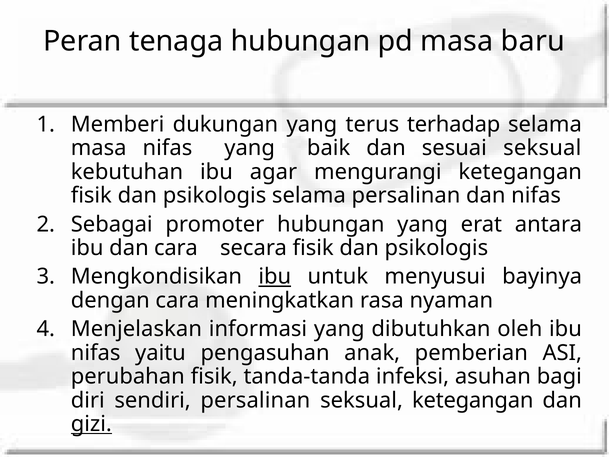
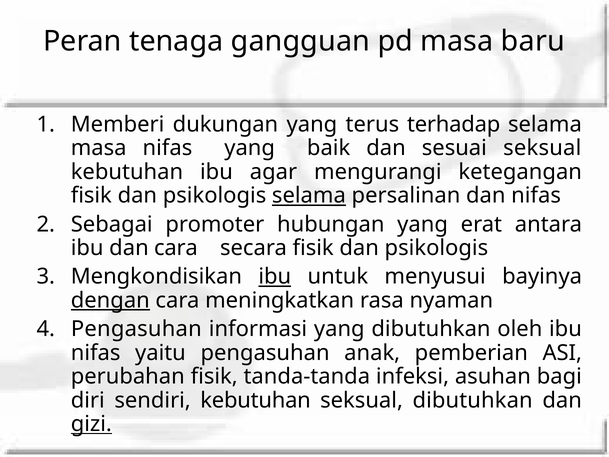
tenaga hubungan: hubungan -> gangguan (300, 41)
selama underline: none -> present (309, 196)
dengan underline: none -> present (110, 300)
Menjelaskan: Menjelaskan -> Pengasuhan (136, 329)
sendiri persalinan: persalinan -> kebutuhan (256, 400)
seksual ketegangan: ketegangan -> dibutuhkan (473, 400)
